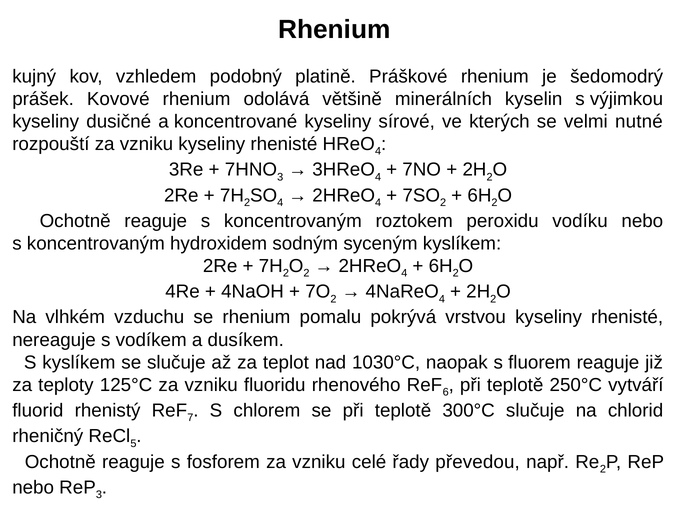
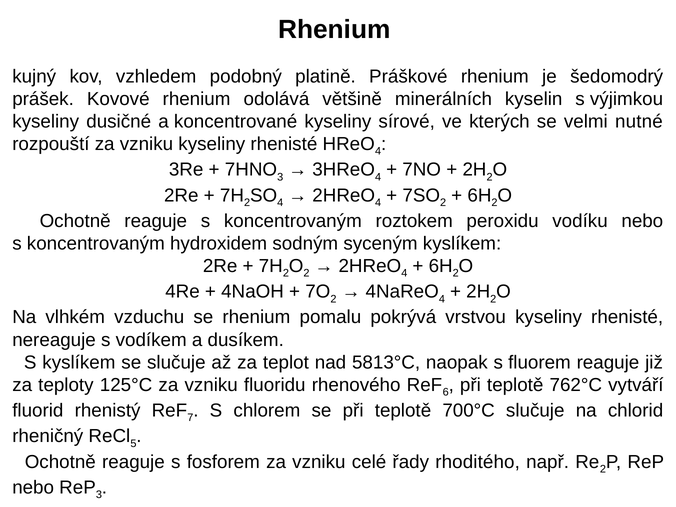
1030°C: 1030°C -> 5813°C (386, 362)
250°C: 250°C -> 762°C (576, 385)
300°C: 300°C -> 700°C (469, 411)
převedou: převedou -> rhoditého (478, 462)
